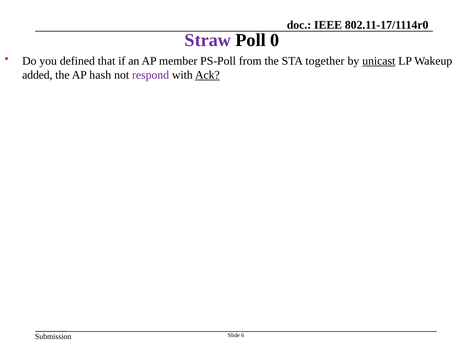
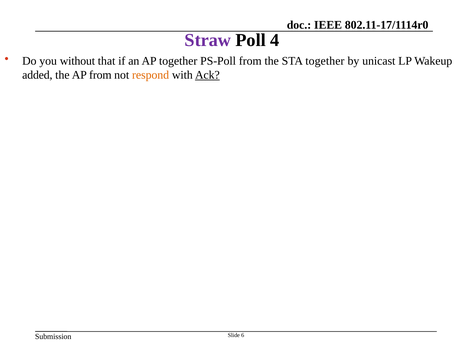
0: 0 -> 4 (275, 40)
defined: defined -> without (77, 61)
AP member: member -> together (178, 61)
unicast underline: present -> none (379, 61)
AP hash: hash -> from (100, 75)
respond colour: purple -> orange (151, 75)
